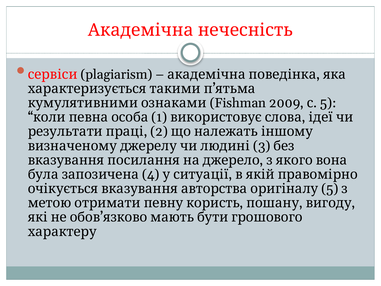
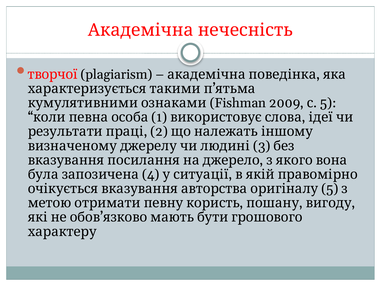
сервіси: сервіси -> творчої (53, 74)
